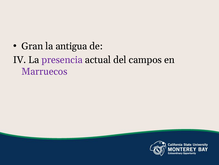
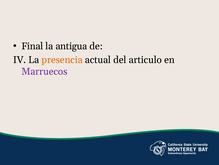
Gran: Gran -> Final (32, 46)
presencia colour: purple -> orange (62, 60)
campos: campos -> articulo (145, 60)
